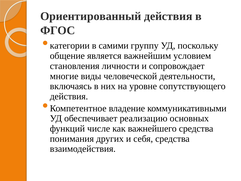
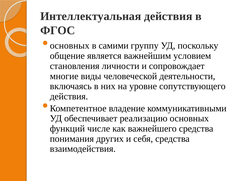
Ориентированный: Ориентированный -> Интеллектуальная (91, 16)
категории: категории -> основных (70, 46)
